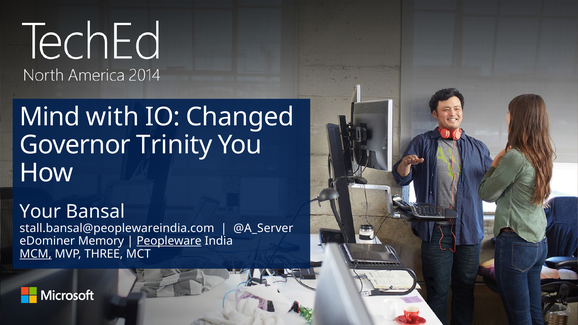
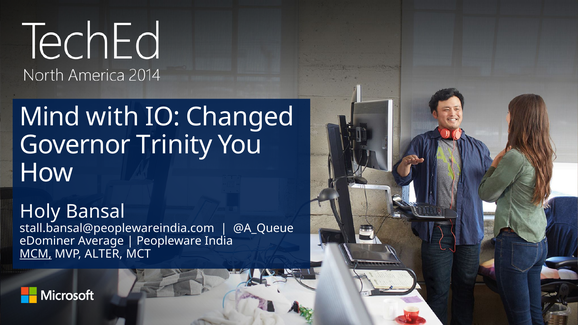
Your: Your -> Holy (40, 212)
@A_Server: @A_Server -> @A_Queue (263, 228)
Memory: Memory -> Average (101, 241)
Peopleware underline: present -> none (169, 241)
THREE: THREE -> ALTER (104, 254)
